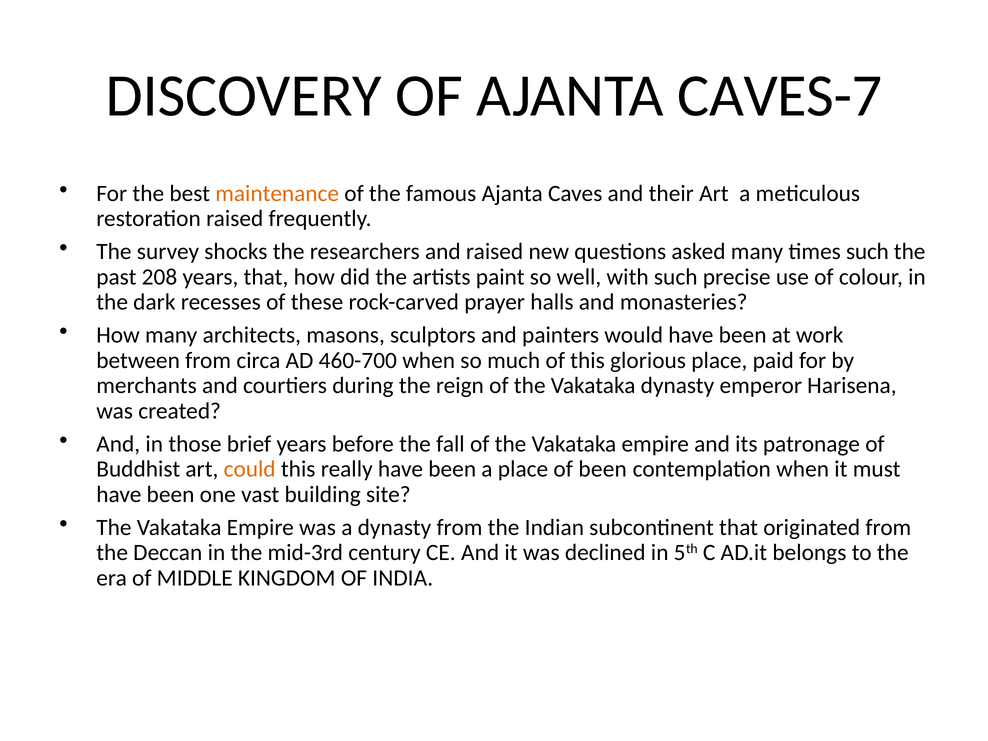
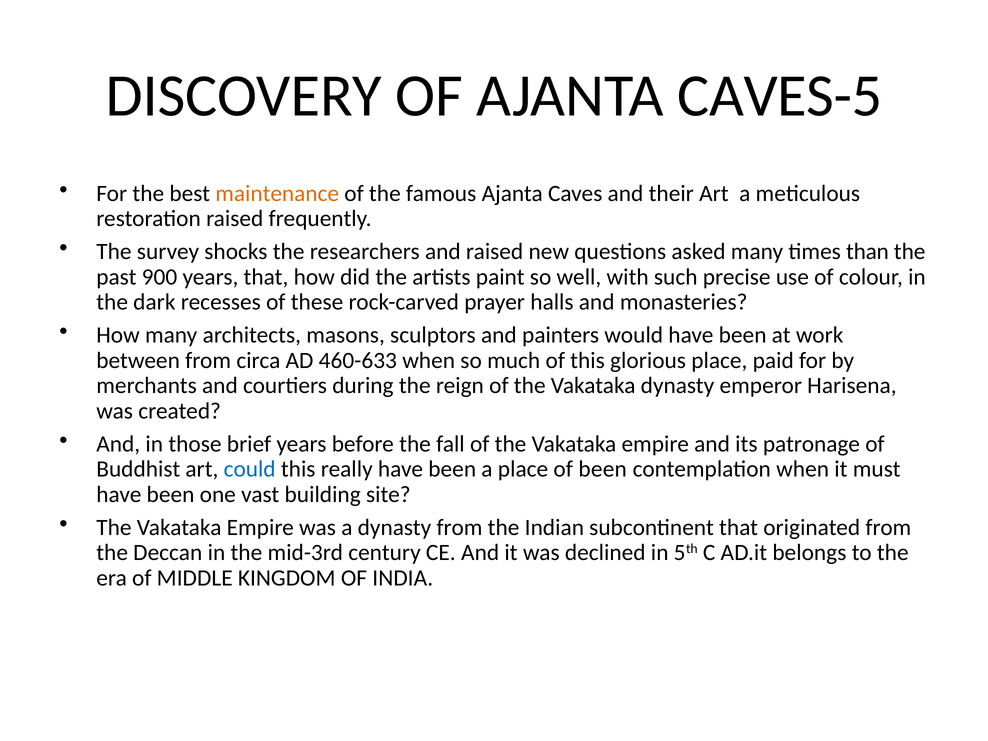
CAVES-7: CAVES-7 -> CAVES-5 (780, 96)
times such: such -> than (867, 252)
208: 208 -> 900 (159, 277)
460-700: 460-700 -> 460-633 (358, 361)
could colour: orange -> blue (250, 469)
